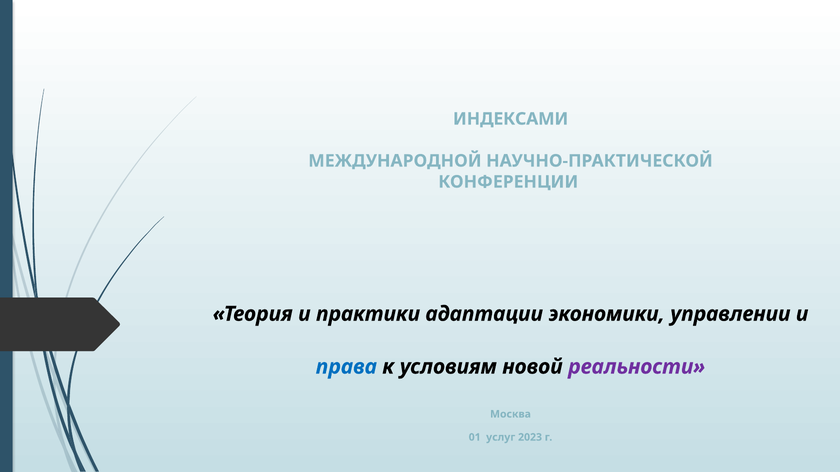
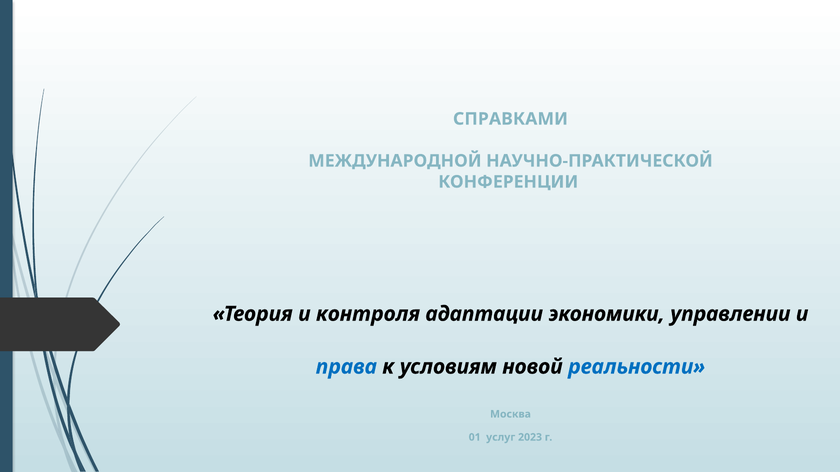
ИНДЕКСАМИ: ИНДЕКСАМИ -> СПРАВКАМИ (510, 119)
практики: практики -> контроля (368, 314)
реальности colour: purple -> blue (637, 367)
